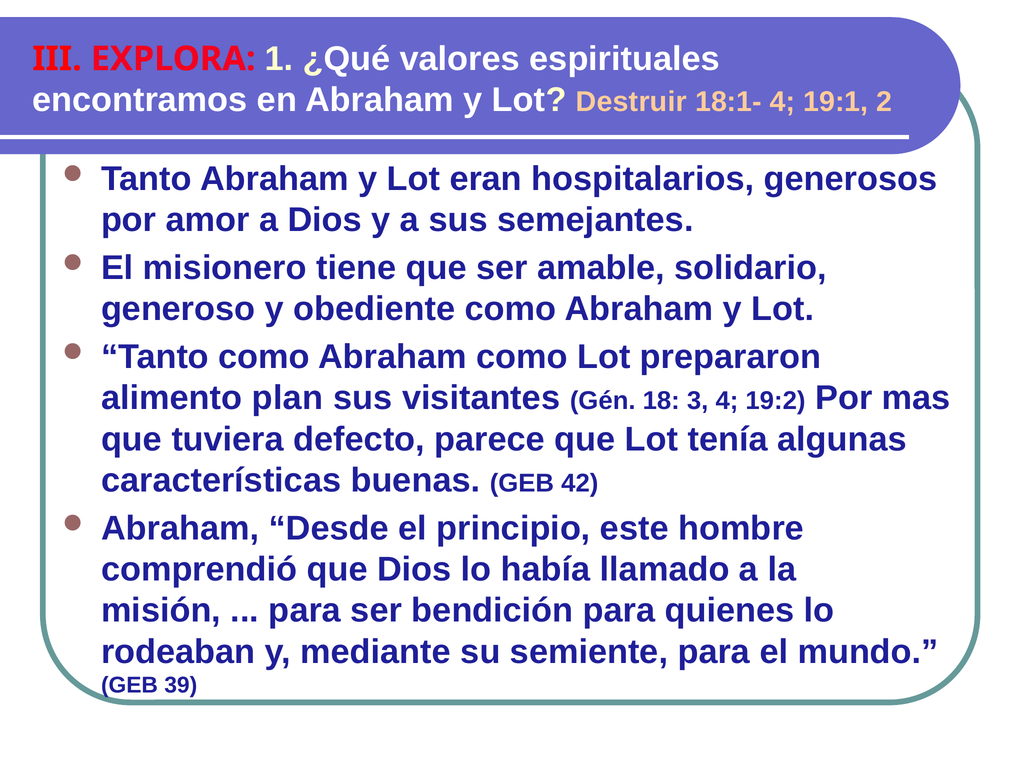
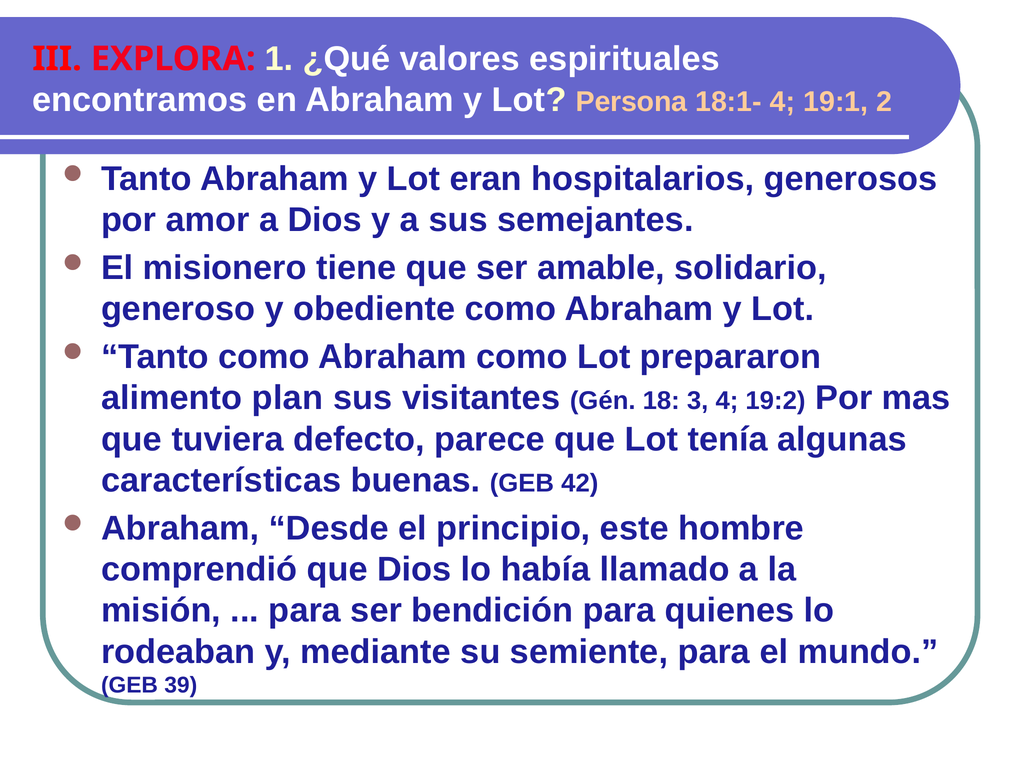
Destruir: Destruir -> Persona (632, 102)
